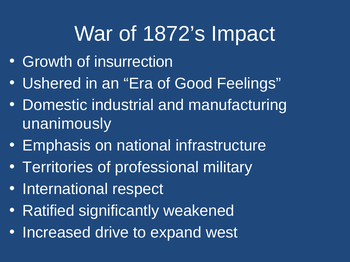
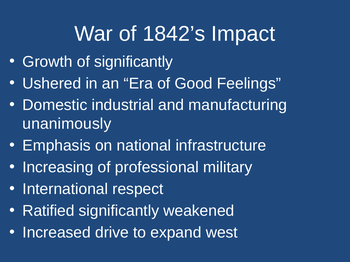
1872’s: 1872’s -> 1842’s (174, 34)
of insurrection: insurrection -> significantly (134, 62)
Territories: Territories -> Increasing (58, 168)
